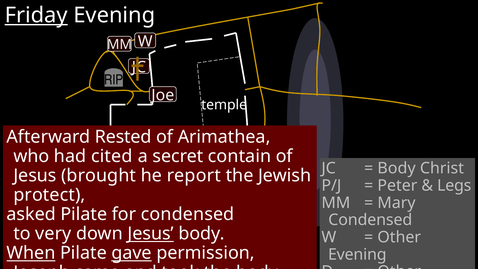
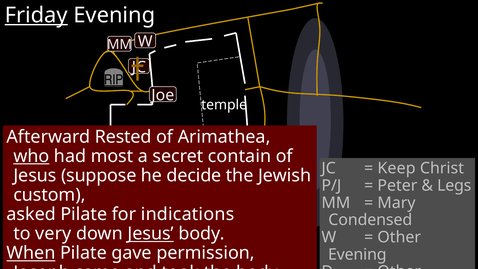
RIP underline: none -> present (114, 80)
who underline: none -> present (31, 156)
cited: cited -> most (112, 156)
Body: Body -> Keep (397, 168)
brought: brought -> suppose (99, 175)
report: report -> decide (194, 175)
protect: protect -> custom (49, 195)
for condensed: condensed -> indications (188, 214)
gave underline: present -> none (132, 253)
